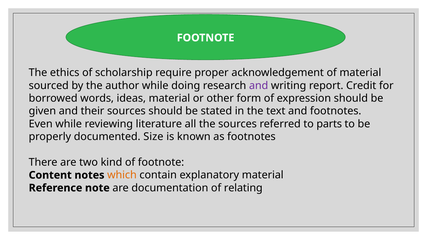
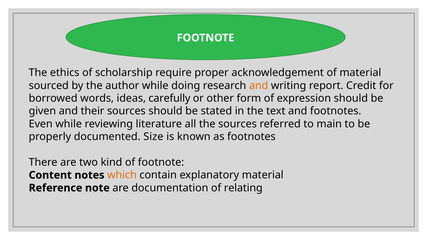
and colour: purple -> orange (259, 86)
ideas material: material -> carefully (169, 98)
parts: parts -> main (329, 124)
